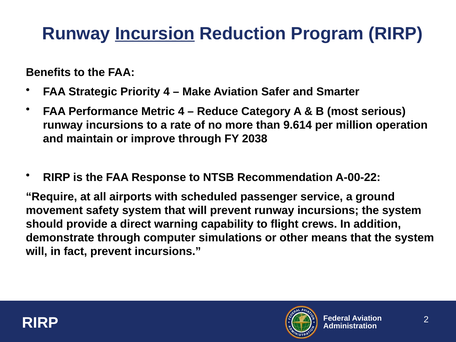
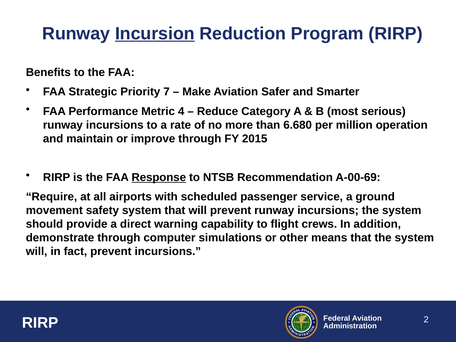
Priority 4: 4 -> 7 (167, 92)
9.614: 9.614 -> 6.680 (298, 125)
2038: 2038 -> 2015 (255, 139)
Response underline: none -> present (159, 177)
A-00-22: A-00-22 -> A-00-69 (358, 177)
